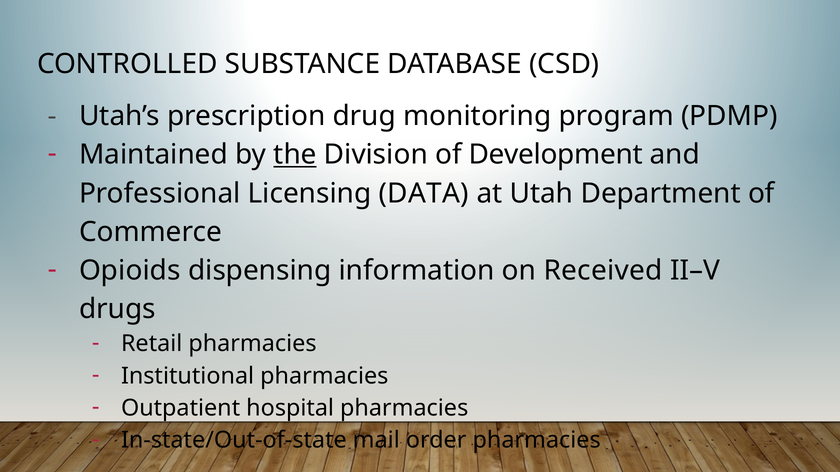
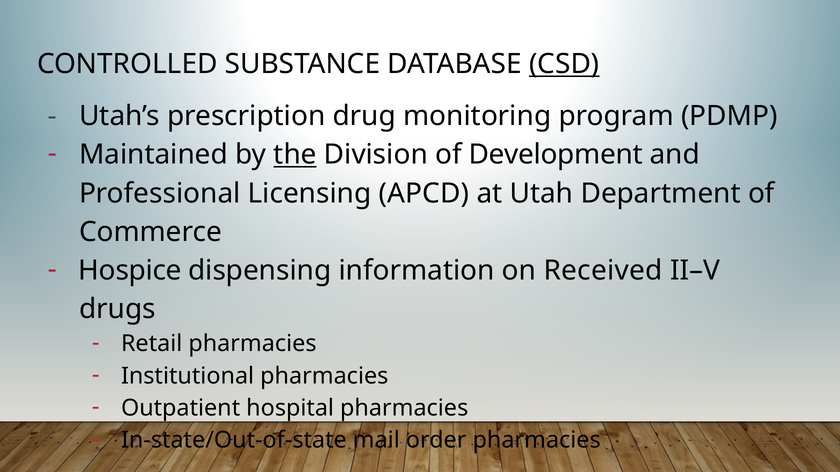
CSD underline: none -> present (564, 64)
DATA: DATA -> APCD (424, 194)
Opioids: Opioids -> Hospice (130, 271)
